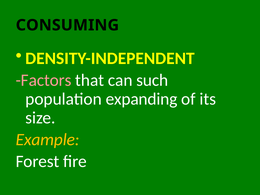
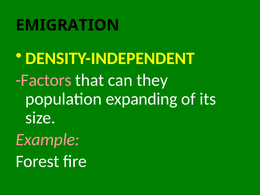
CONSUMING: CONSUMING -> EMIGRATION (67, 25)
such: such -> they (152, 80)
Example colour: yellow -> pink (48, 140)
